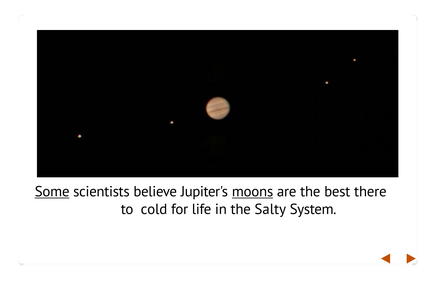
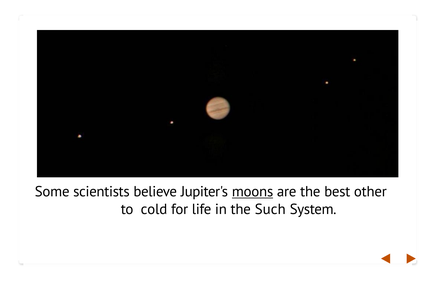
Some underline: present -> none (52, 192)
there: there -> other (370, 192)
Salty: Salty -> Such (270, 210)
